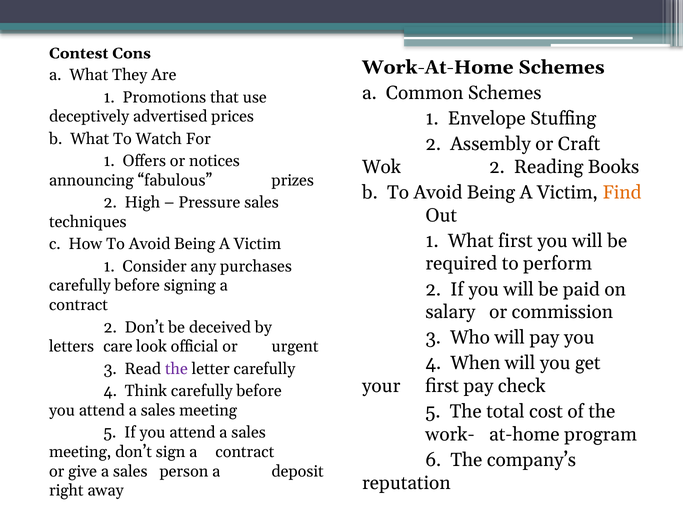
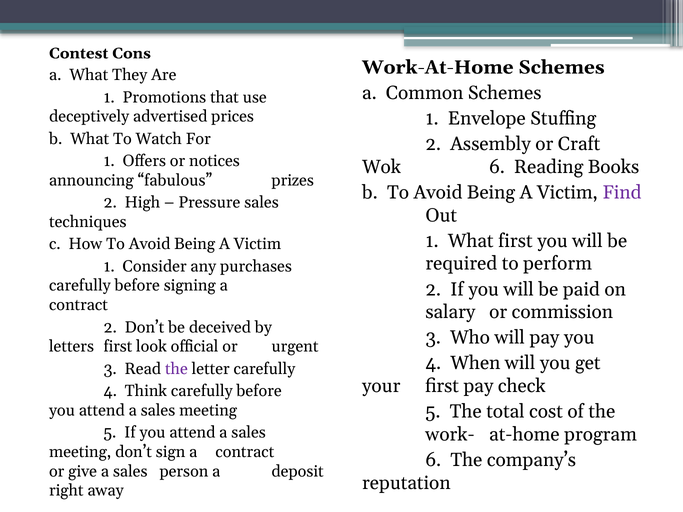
Wok 2: 2 -> 6 (497, 167)
Find colour: orange -> purple (622, 193)
letters care: care -> first (118, 347)
